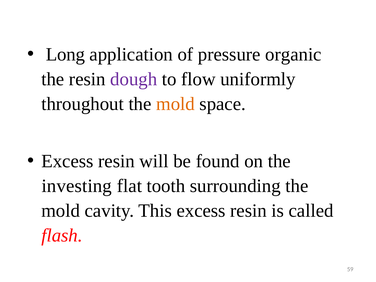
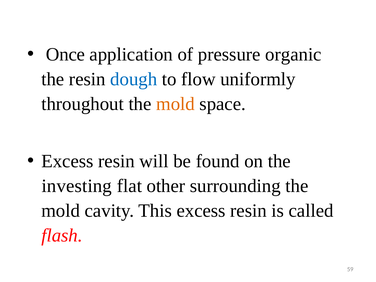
Long: Long -> Once (65, 54)
dough colour: purple -> blue (134, 79)
tooth: tooth -> other (166, 186)
